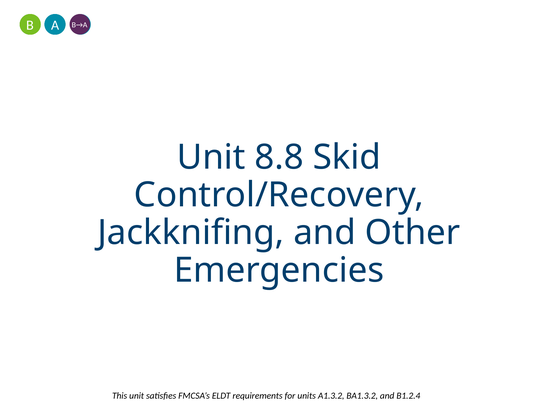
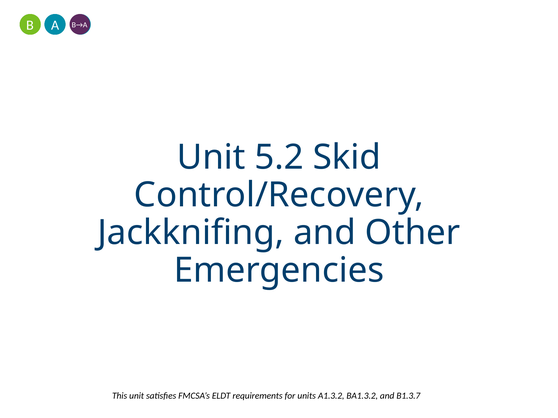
8.8: 8.8 -> 5.2 (279, 158)
B1.2.4: B1.2.4 -> B1.3.7 (408, 396)
